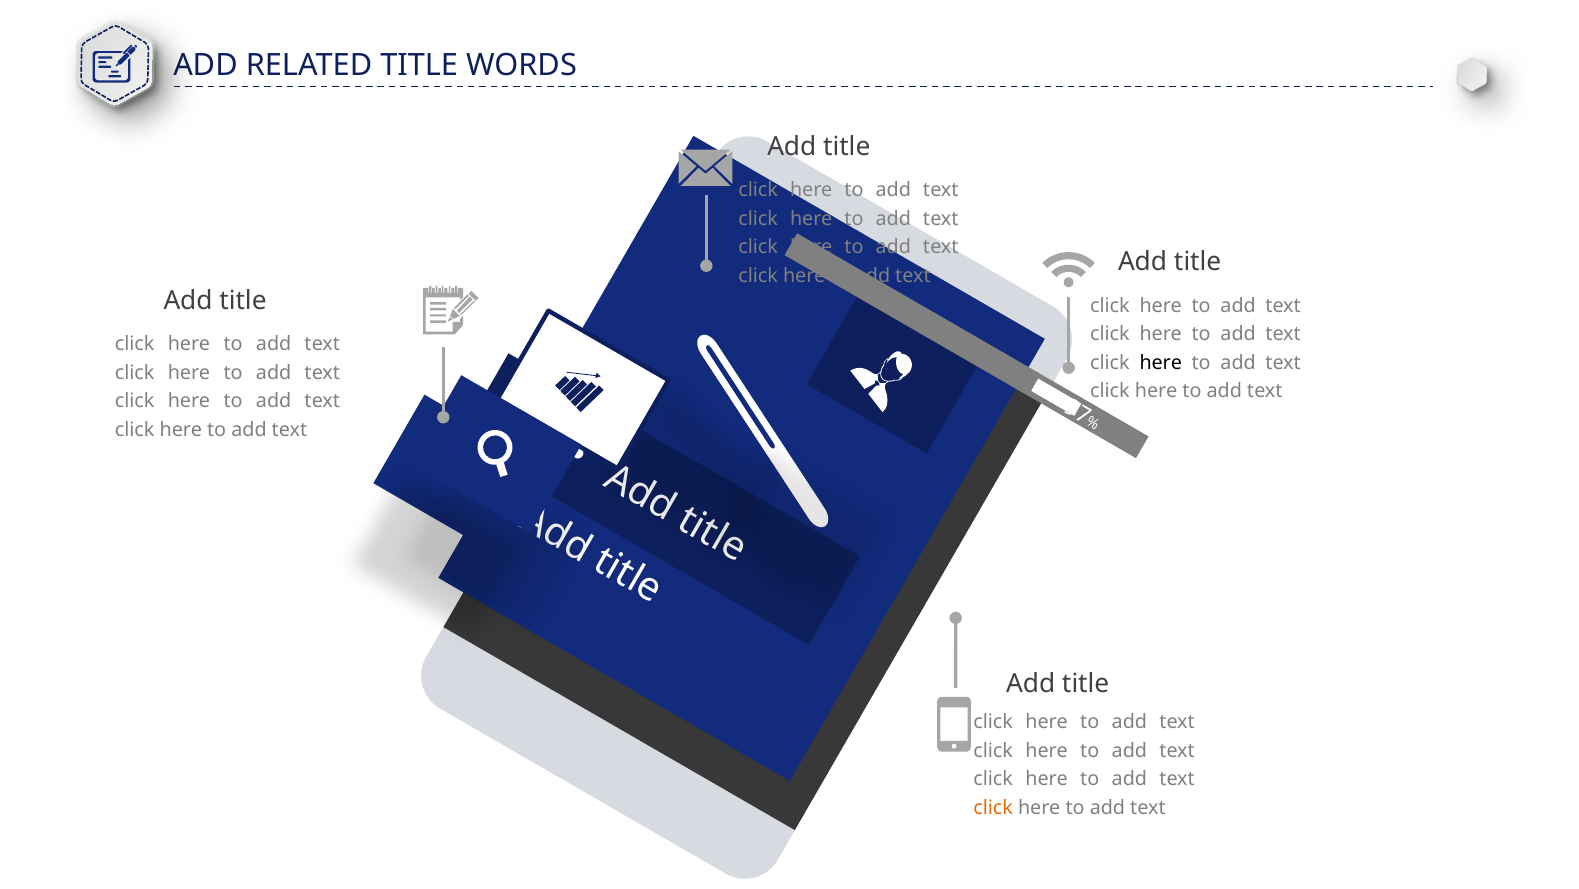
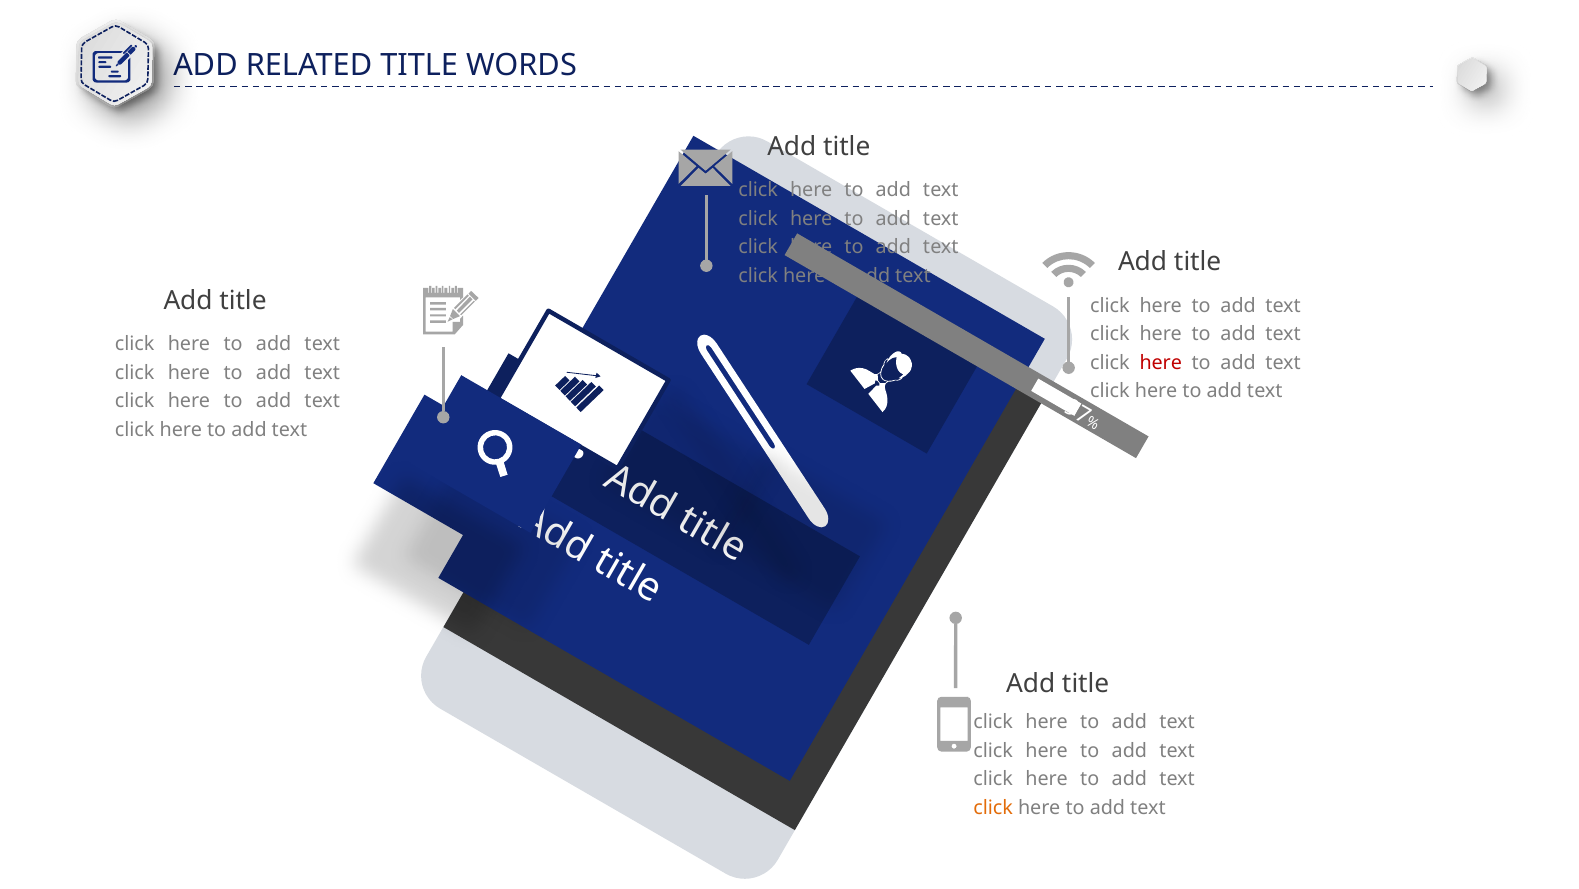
here colour: black -> red (1161, 362)
